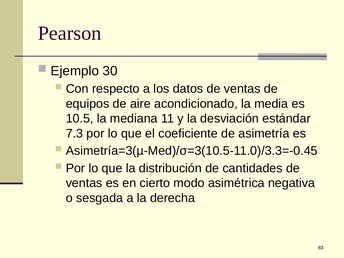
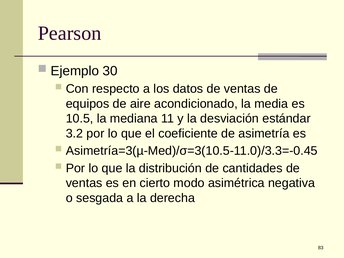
7.3: 7.3 -> 3.2 (74, 133)
